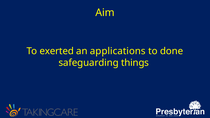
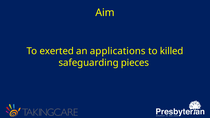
done: done -> killed (172, 51)
things: things -> pieces (135, 63)
